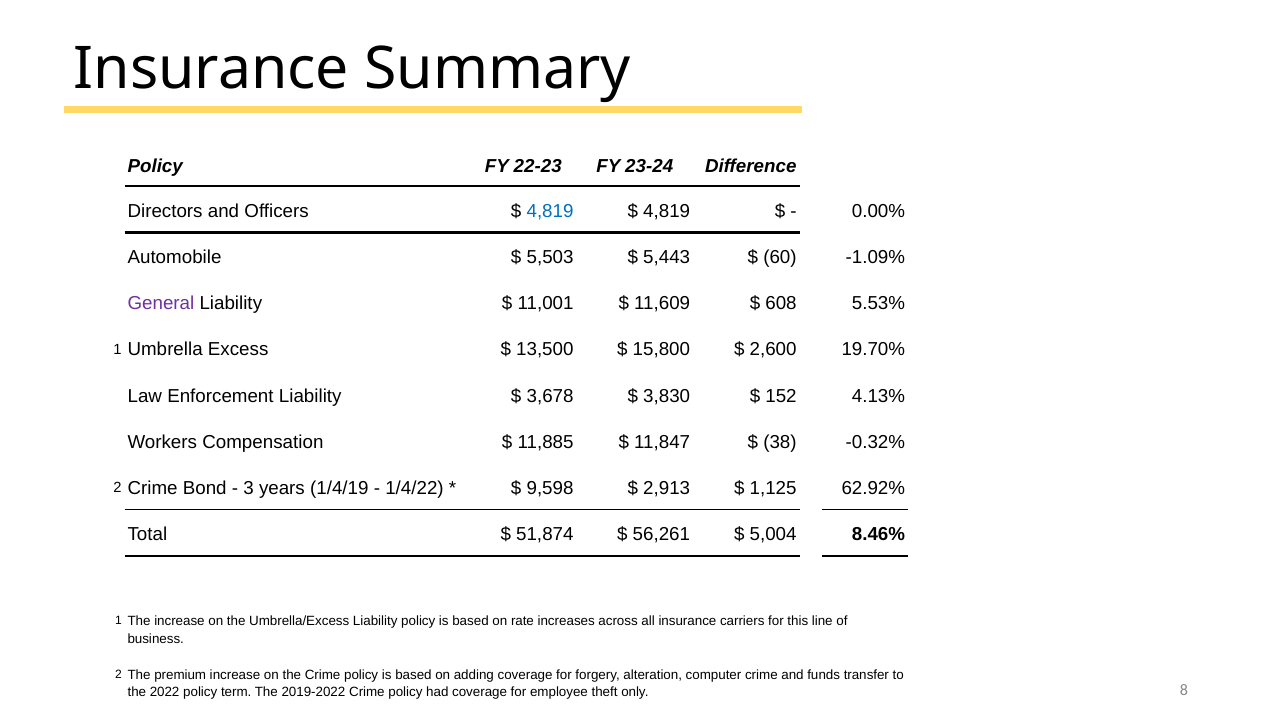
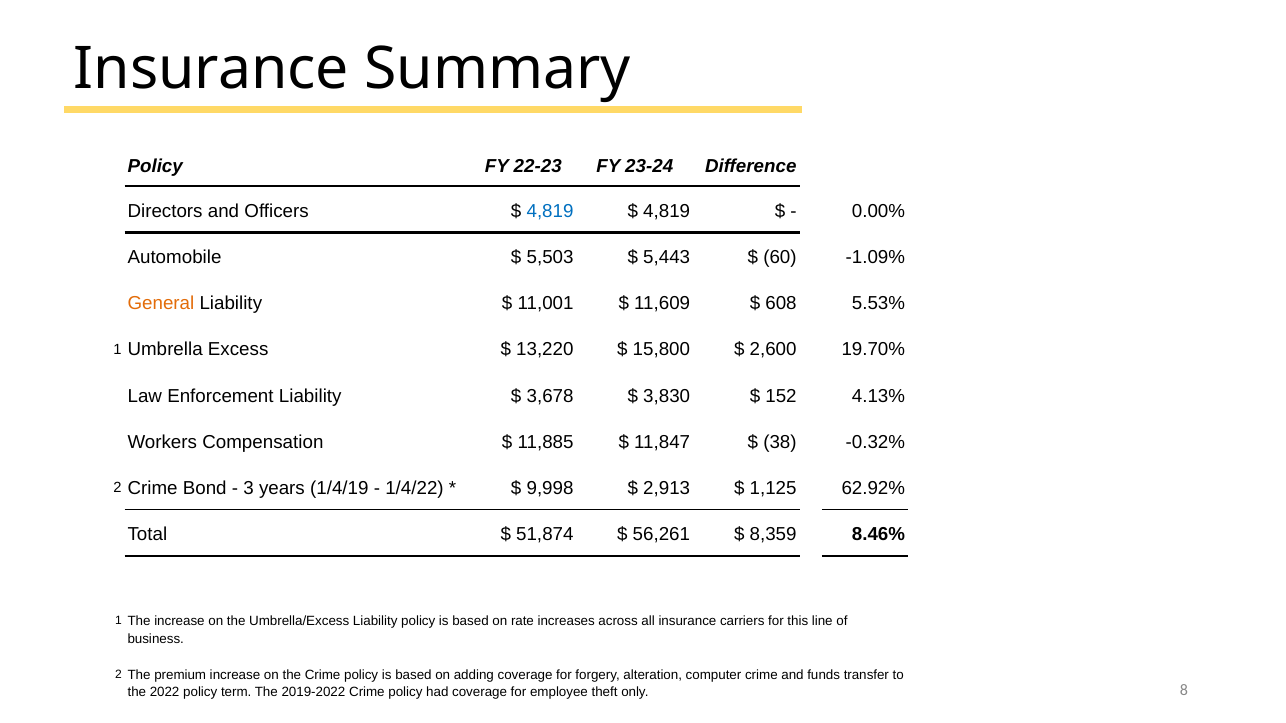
General colour: purple -> orange (161, 304)
13,500: 13,500 -> 13,220 (545, 350)
9,598: 9,598 -> 9,998 (550, 489)
5,004: 5,004 -> 8,359 (773, 535)
